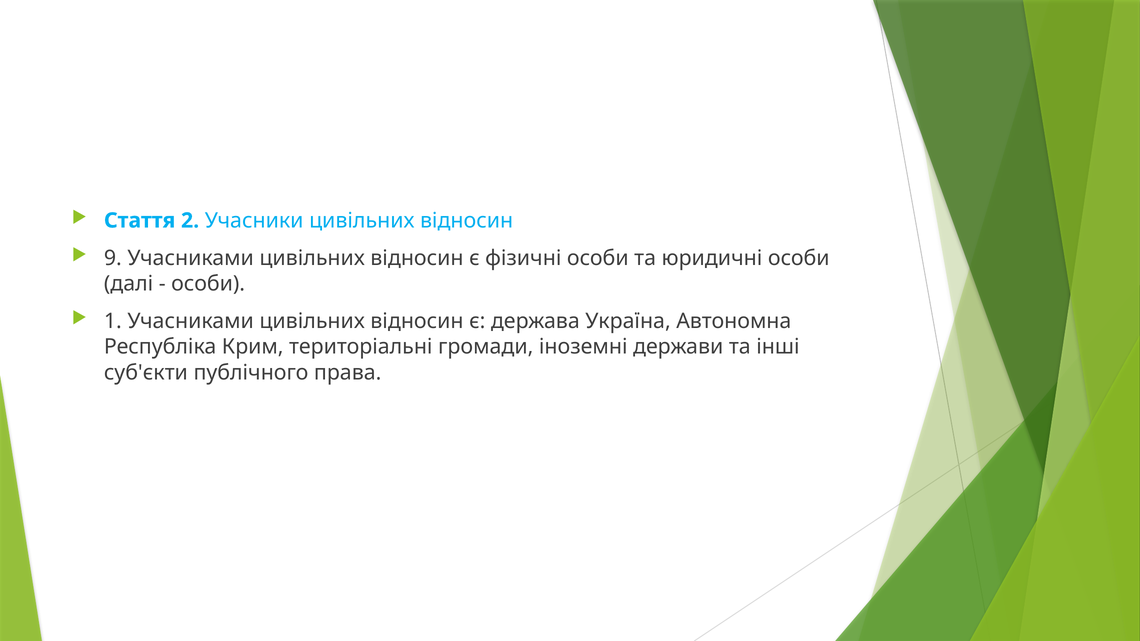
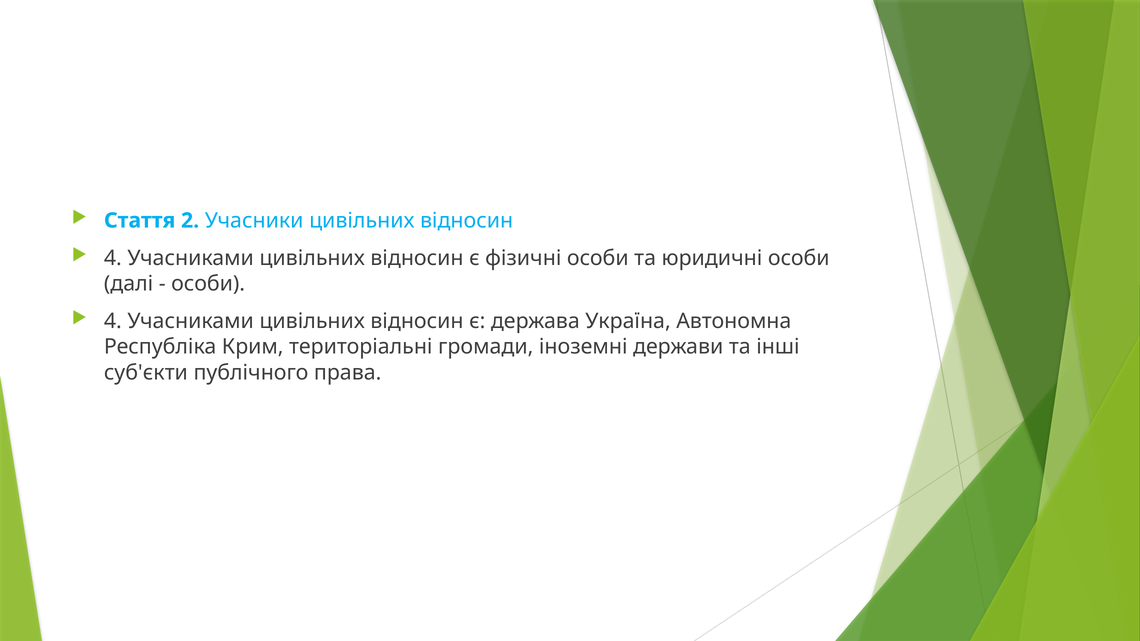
9: 9 -> 4 (113, 258)
1: 1 -> 4 (113, 321)
